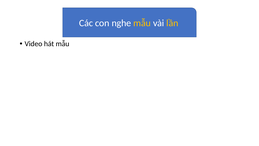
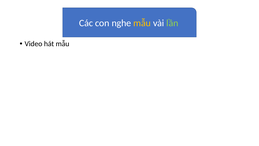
lần colour: yellow -> light green (172, 23)
